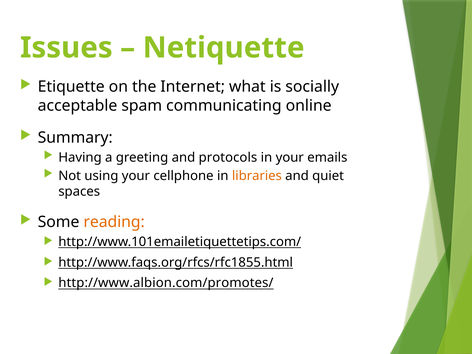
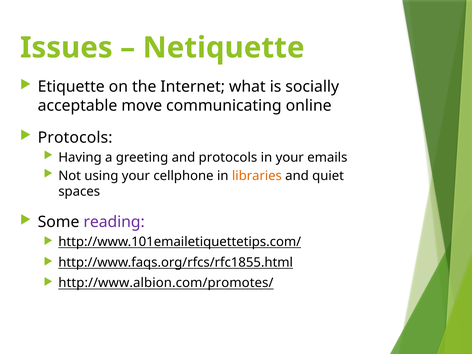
spam: spam -> move (142, 106)
Summary: Summary -> Protocols (75, 138)
reading colour: orange -> purple (114, 222)
